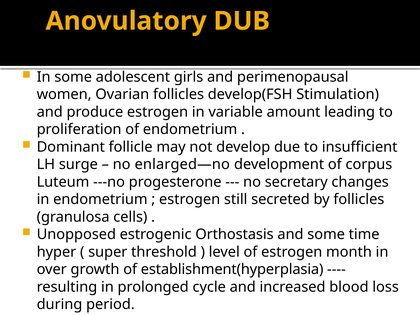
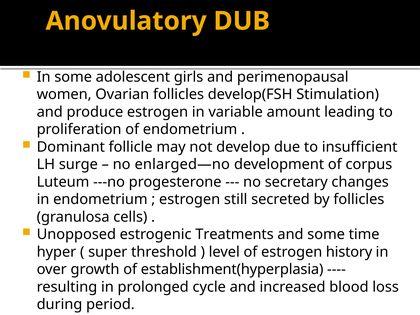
Orthostasis: Orthostasis -> Treatments (235, 234)
month: month -> history (349, 252)
